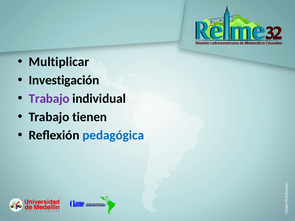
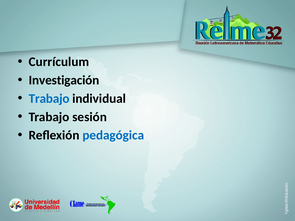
Multiplicar: Multiplicar -> Currículum (59, 62)
Trabajo colour: purple -> blue (49, 99)
tienen: tienen -> sesión (90, 117)
